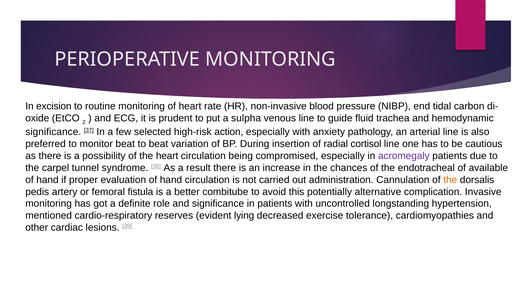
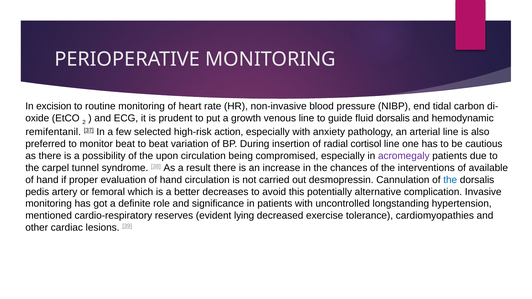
sulpha: sulpha -> growth (246, 118)
fluid trachea: trachea -> dorsalis (393, 118)
significance: significance -> remifentanil (53, 132)
the heart: heart -> upon (167, 156)
endotracheal: endotracheal -> interventions (426, 168)
administration: administration -> desmopressin (341, 180)
the colour: orange -> blue (450, 180)
fistula: fistula -> which (140, 192)
combitube: combitube -> decreases (225, 192)
